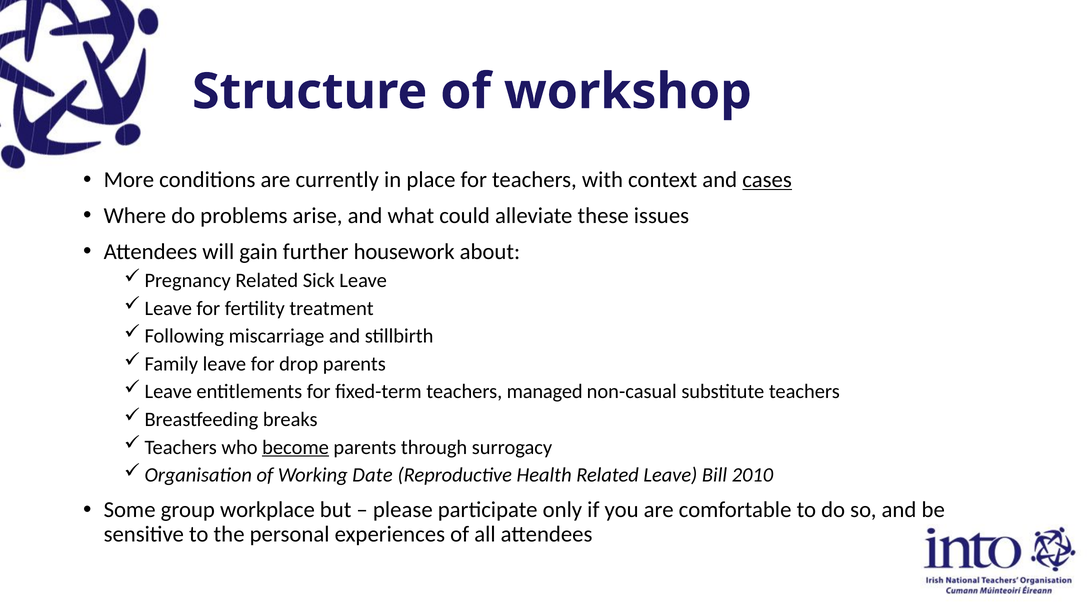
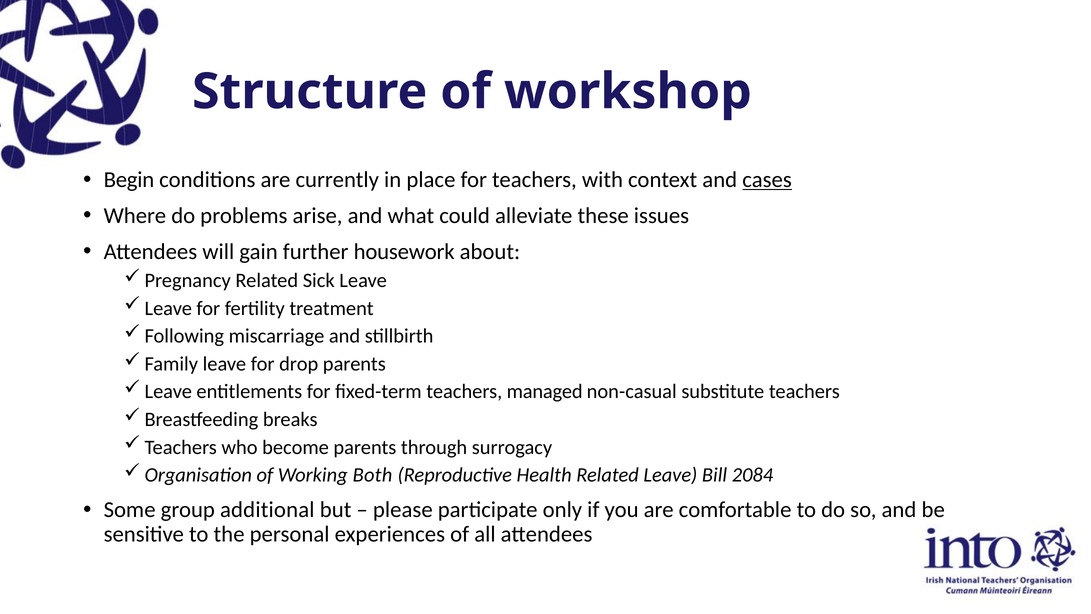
More: More -> Begin (129, 180)
become underline: present -> none (296, 447)
Date: Date -> Both (373, 475)
2010: 2010 -> 2084 (752, 475)
workplace: workplace -> additional (267, 510)
